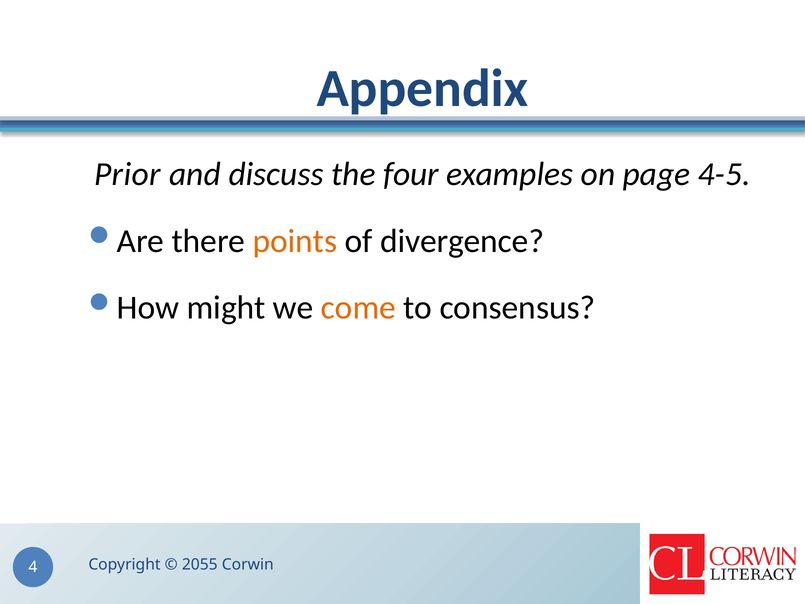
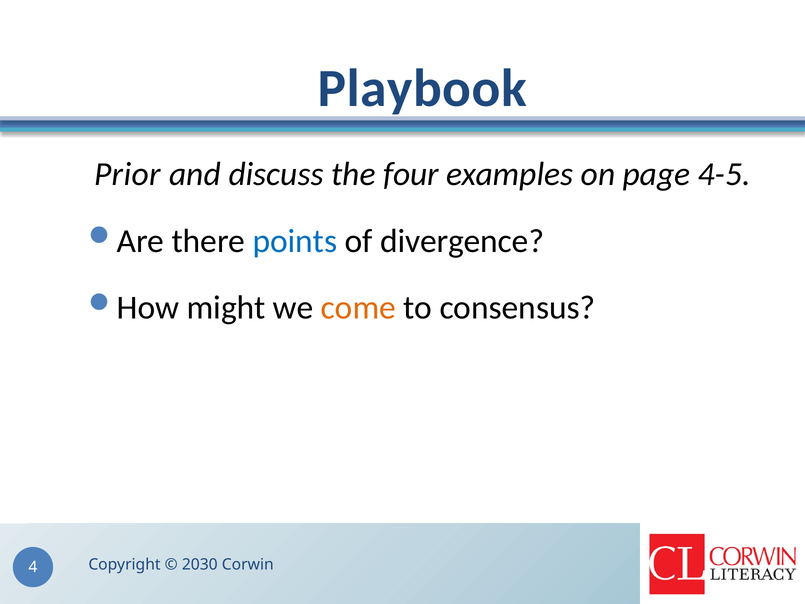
Appendix: Appendix -> Playbook (422, 88)
points colour: orange -> blue (295, 241)
2055: 2055 -> 2030 (200, 565)
